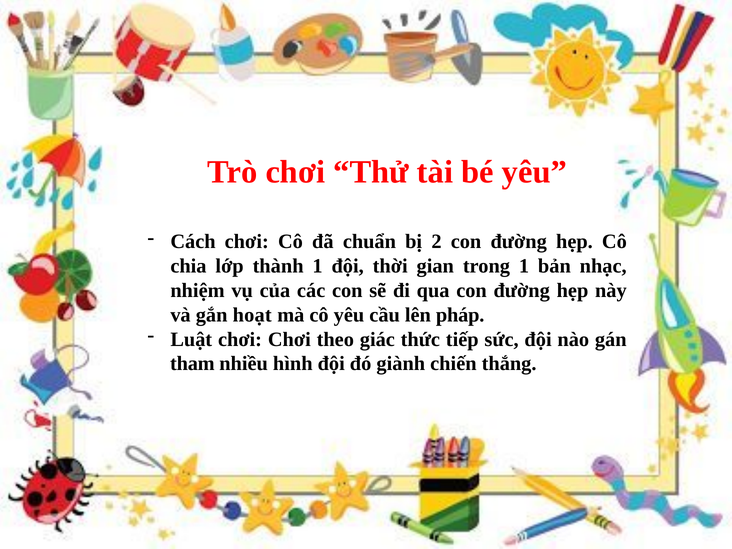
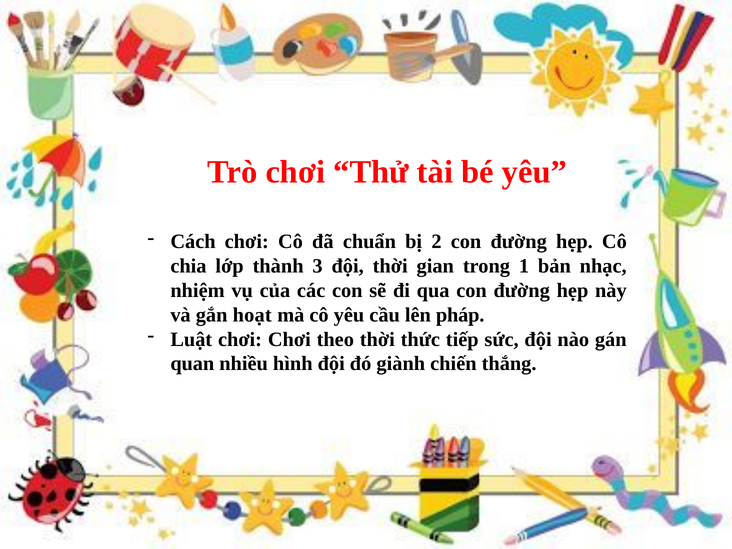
thành 1: 1 -> 3 (318, 266)
theo giác: giác -> thời (377, 339)
tham: tham -> quan (192, 364)
